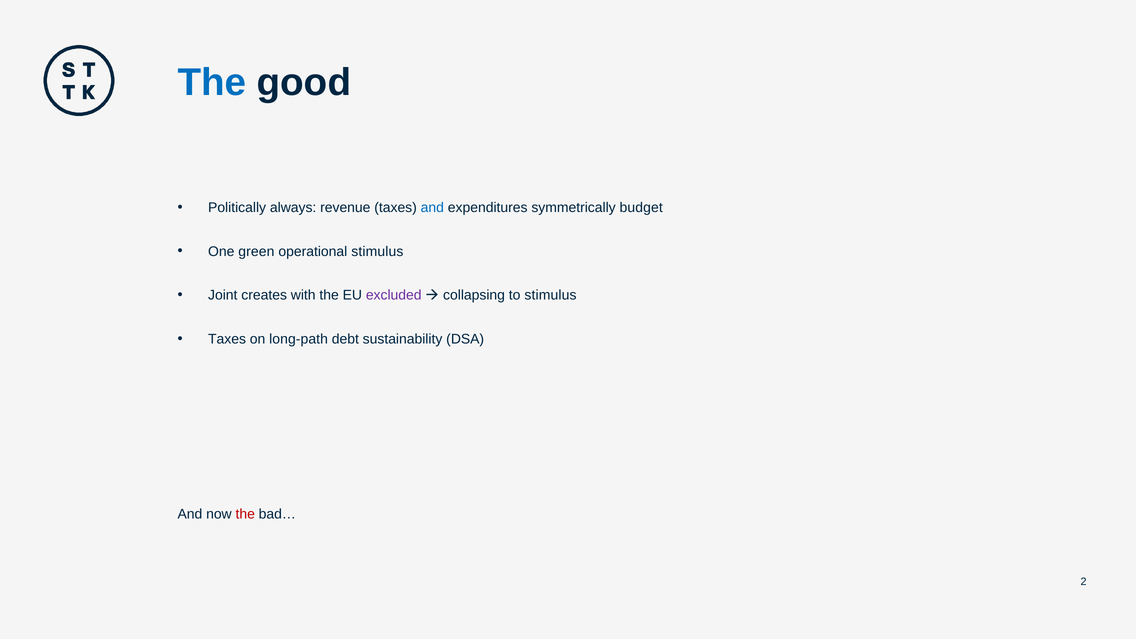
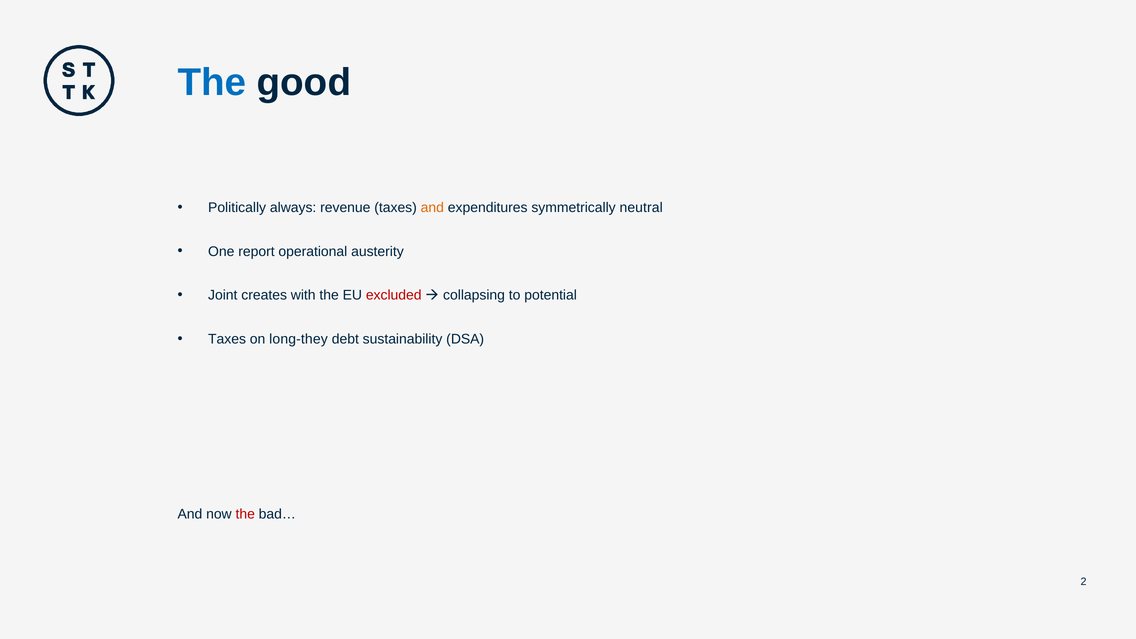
and colour: blue -> orange (432, 208)
budget: budget -> neutral (641, 208)
green: green -> report (256, 251)
operational stimulus: stimulus -> austerity (377, 251)
excluded colour: purple -> red (394, 295)
to stimulus: stimulus -> potential (551, 295)
long-path: long-path -> long-they (299, 339)
